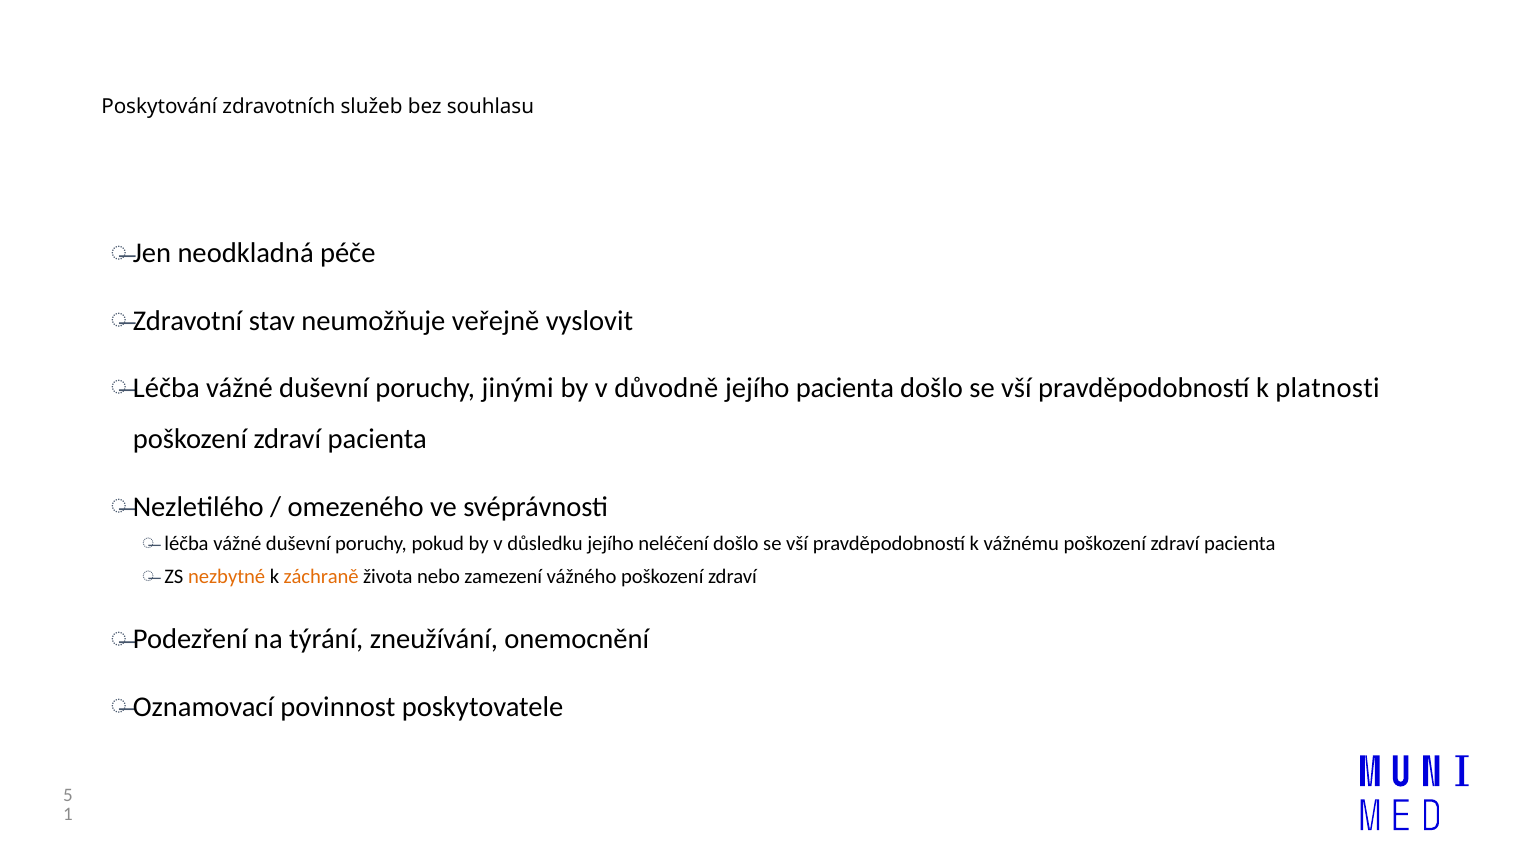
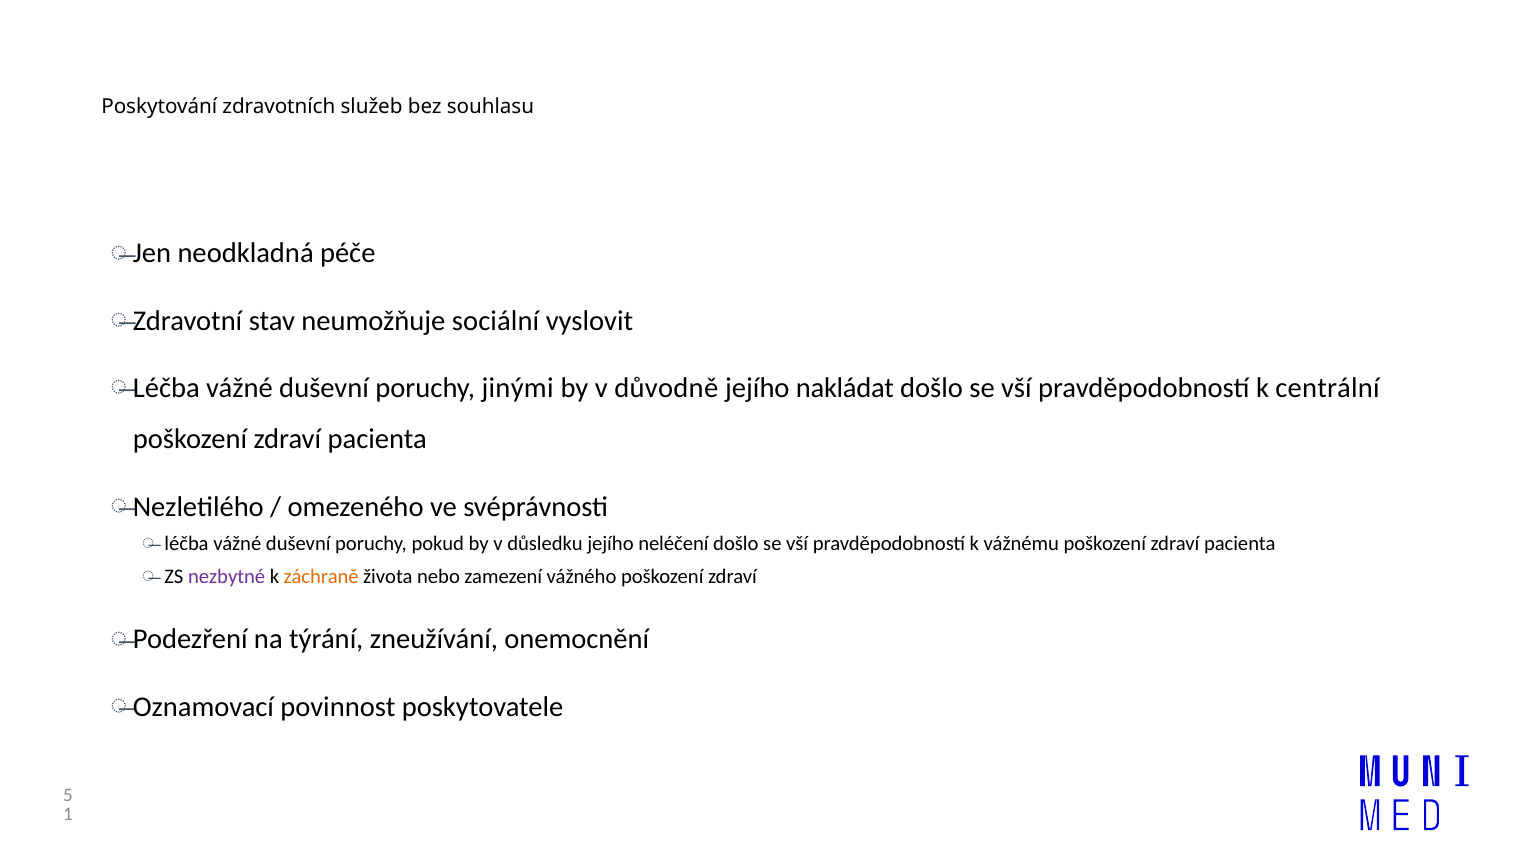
veřejně: veřejně -> sociální (496, 321)
jejího pacienta: pacienta -> nakládat (845, 388)
platnosti: platnosti -> centrální (1328, 388)
nezbytné colour: orange -> purple (227, 577)
